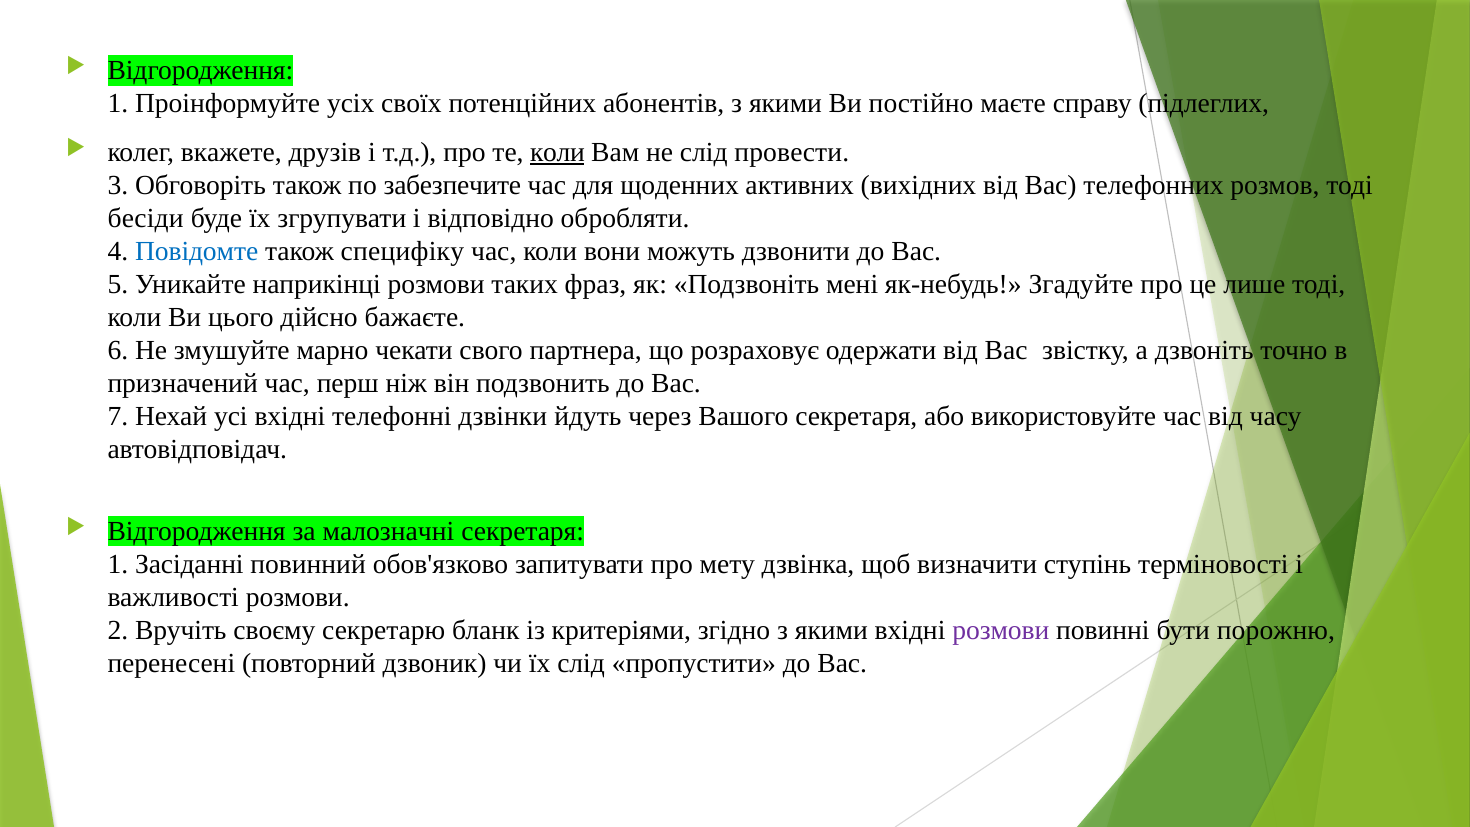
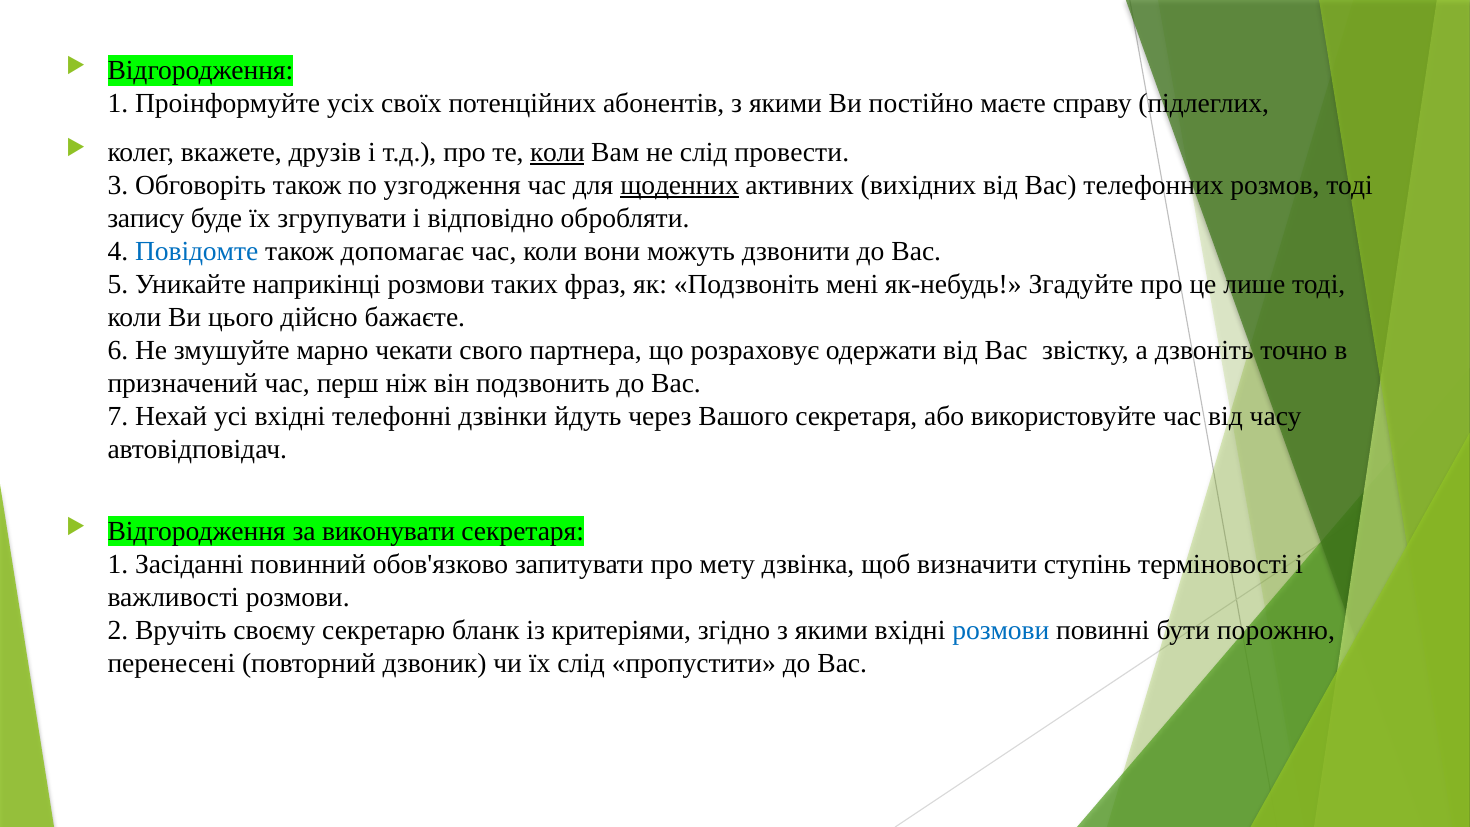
забезпечите: забезпечите -> узгодження (452, 185)
щоденних underline: none -> present (680, 185)
бесіди: бесіди -> запису (146, 218)
специфіку: специфіку -> допомагає (402, 251)
малозначні: малозначні -> виконувати (389, 531)
розмови colour: purple -> blue (1001, 630)
